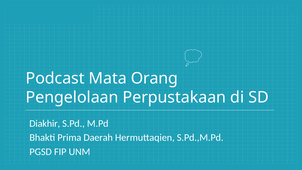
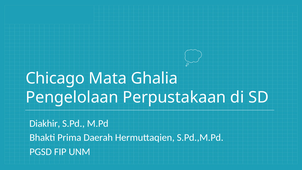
Podcast: Podcast -> Chicago (55, 78)
Orang: Orang -> Ghalia (154, 78)
